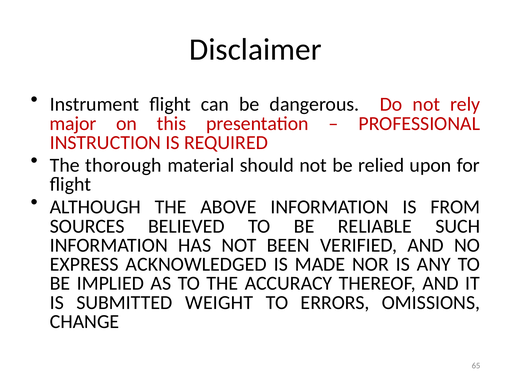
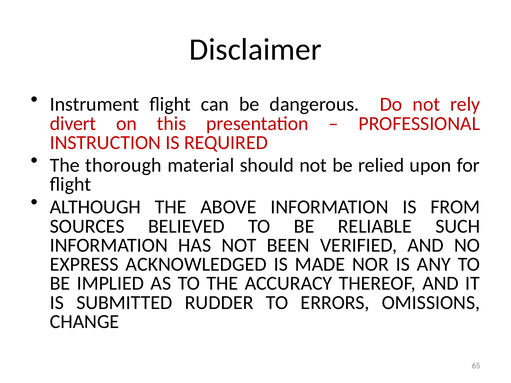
major: major -> divert (73, 124)
WEIGHT: WEIGHT -> RUDDER (219, 303)
